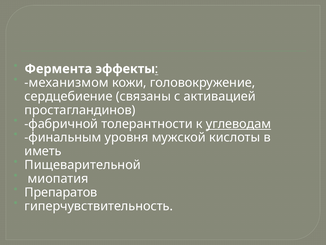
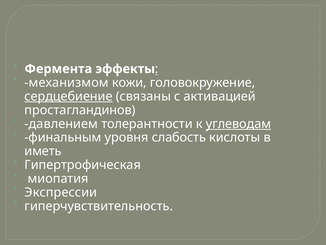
сердцебиение underline: none -> present (69, 96)
фабричной: фабричной -> давлением (61, 124)
мужской: мужской -> слабость (179, 137)
Пищеварительной: Пищеварительной -> Гипертрофическая (83, 165)
Препаратов: Препаратов -> Экспрессии (61, 192)
